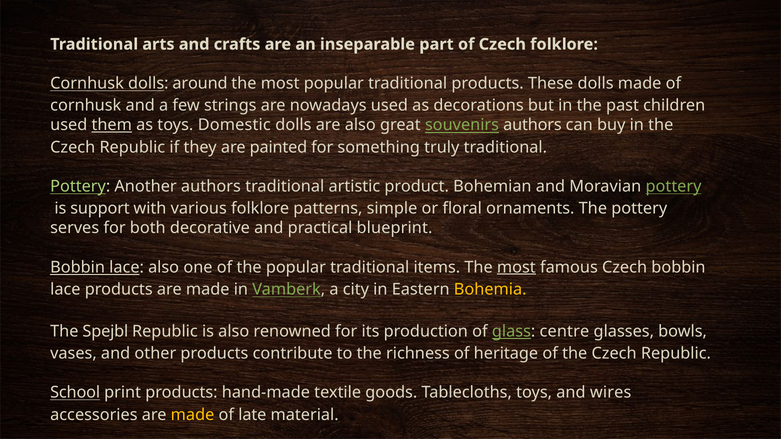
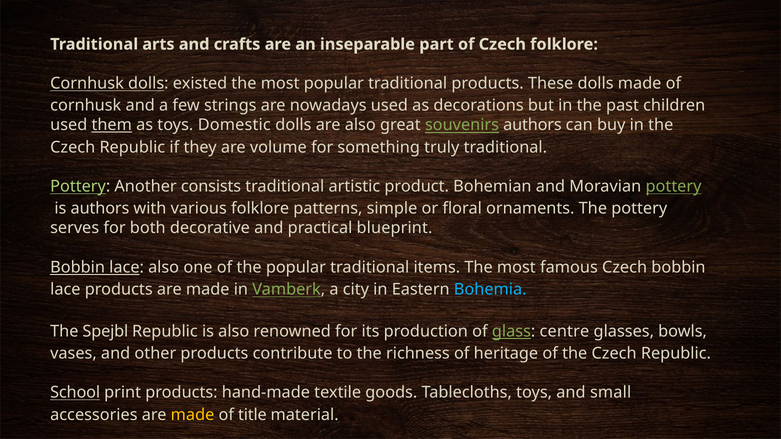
around: around -> existed (200, 83)
painted: painted -> volume (278, 147)
Another authors: authors -> consists (211, 187)
is support: support -> authors (100, 209)
most underline: present -> none (516, 267)
Bohemia colour: yellow -> light blue (490, 290)
wires: wires -> small (611, 393)
late: late -> title (252, 415)
